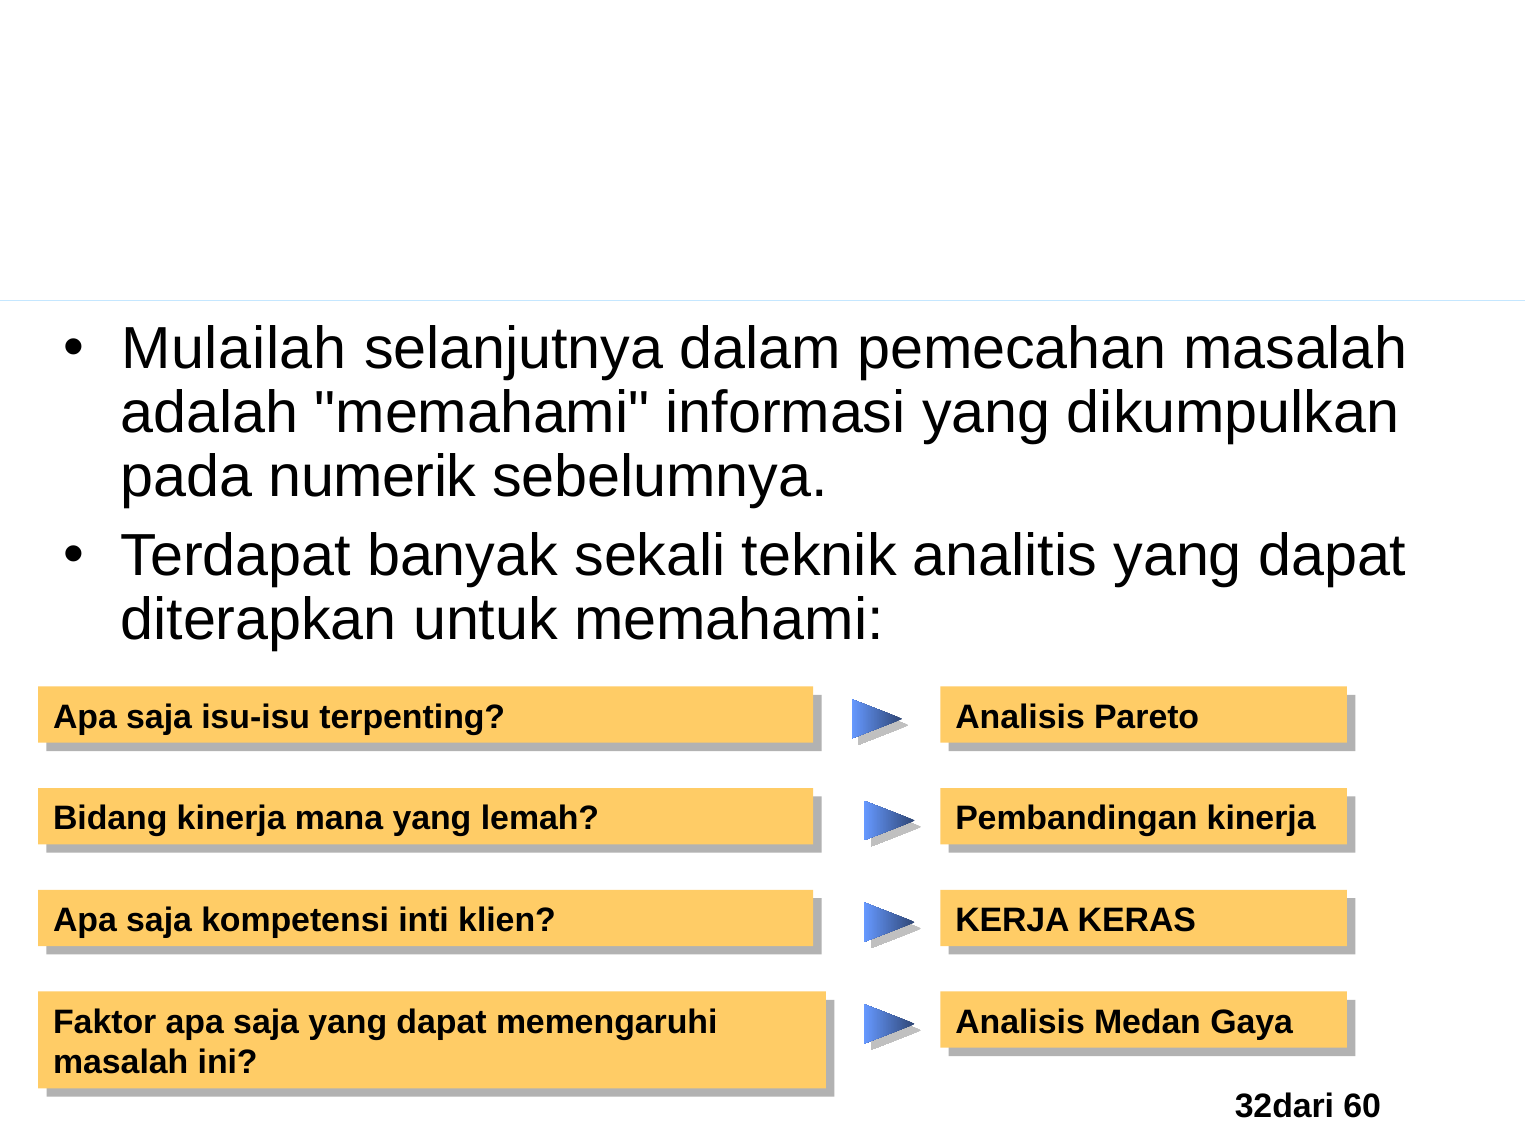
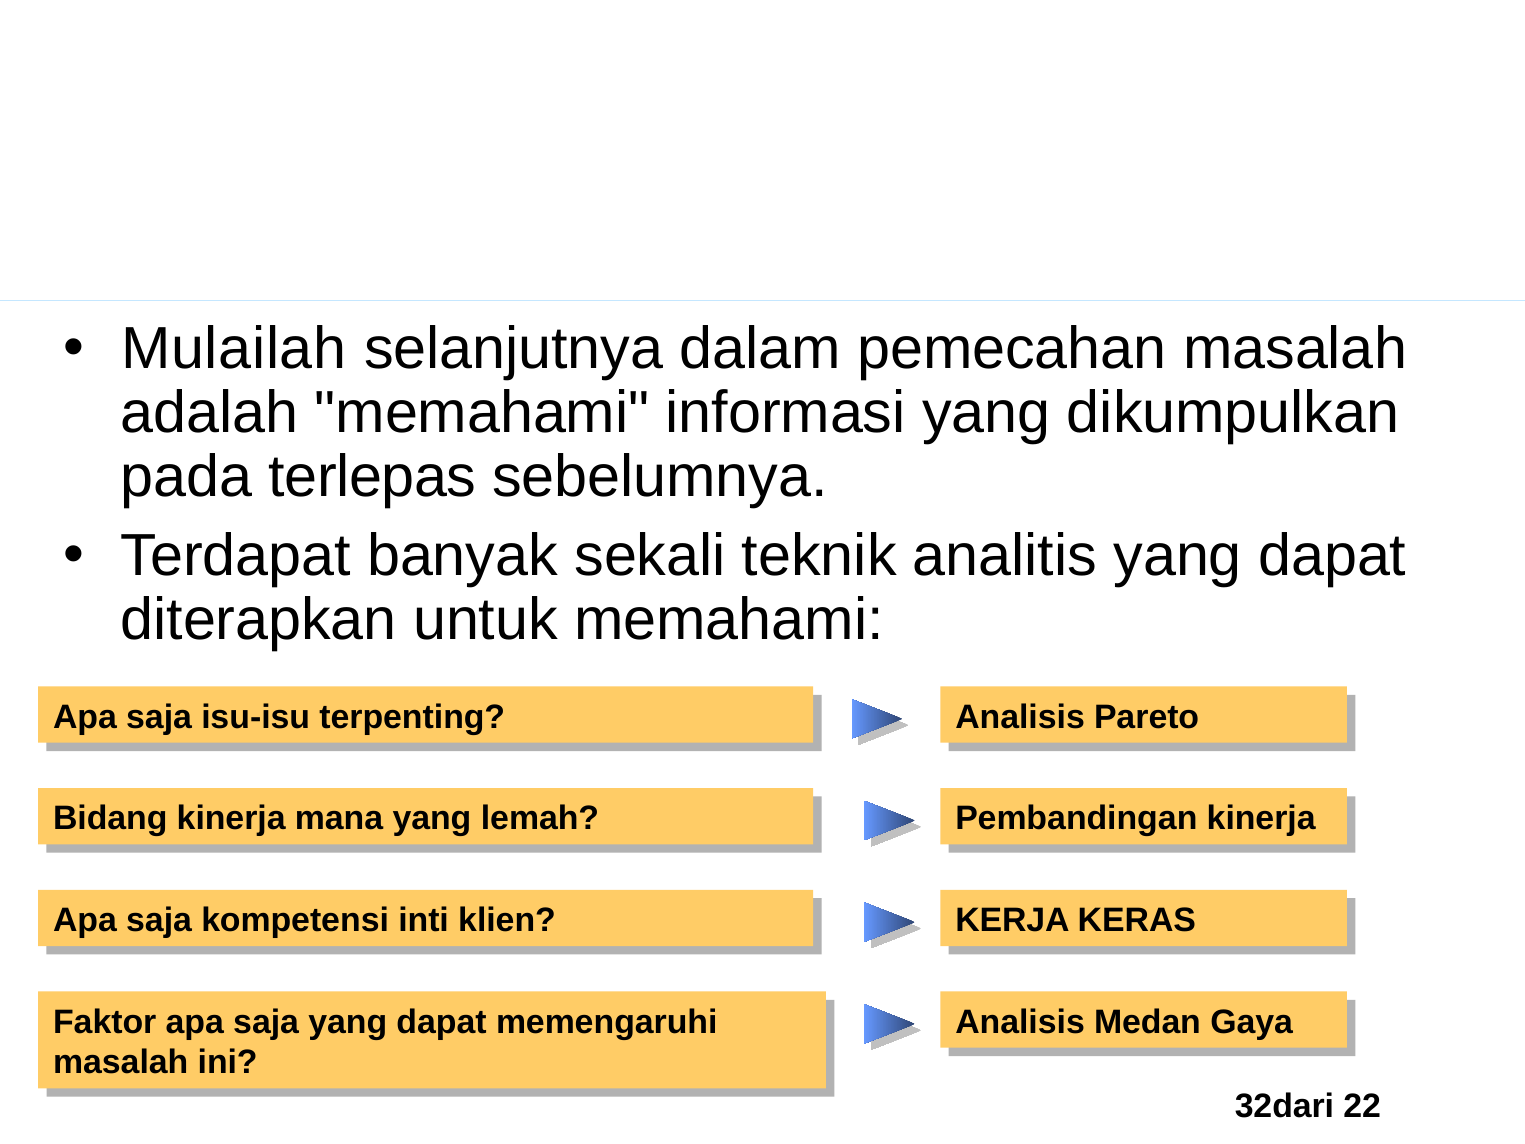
numerik: numerik -> terlepas (373, 477)
60: 60 -> 22 (1362, 1106)
